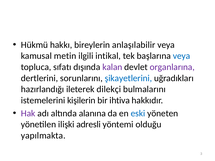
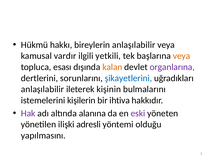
metin: metin -> vardır (65, 56)
intikal: intikal -> yetkili (108, 56)
veya colour: blue -> orange (182, 56)
sıfatı: sıfatı -> esası (62, 67)
kalan colour: purple -> orange (112, 67)
hazırlandığı: hazırlandığı -> anlaşılabilir (43, 89)
dilekçi: dilekçi -> kişinin (109, 89)
eski colour: blue -> purple (138, 114)
yapılmakta: yapılmakta -> yapılmasını (43, 136)
